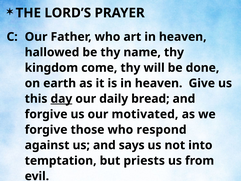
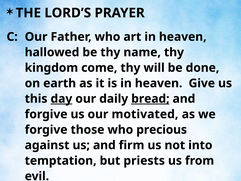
bread underline: none -> present (150, 99)
respond: respond -> precious (162, 130)
says: says -> firm (132, 145)
